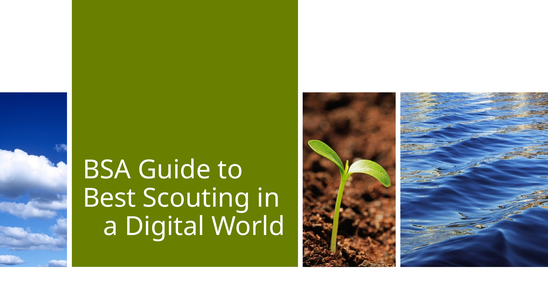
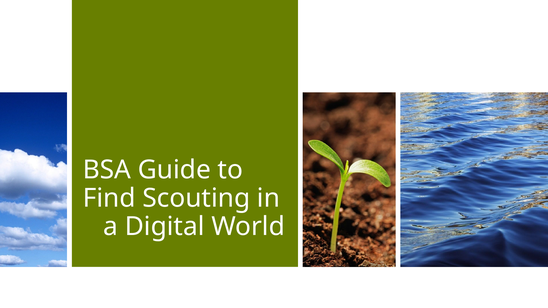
Best: Best -> Find (109, 198)
